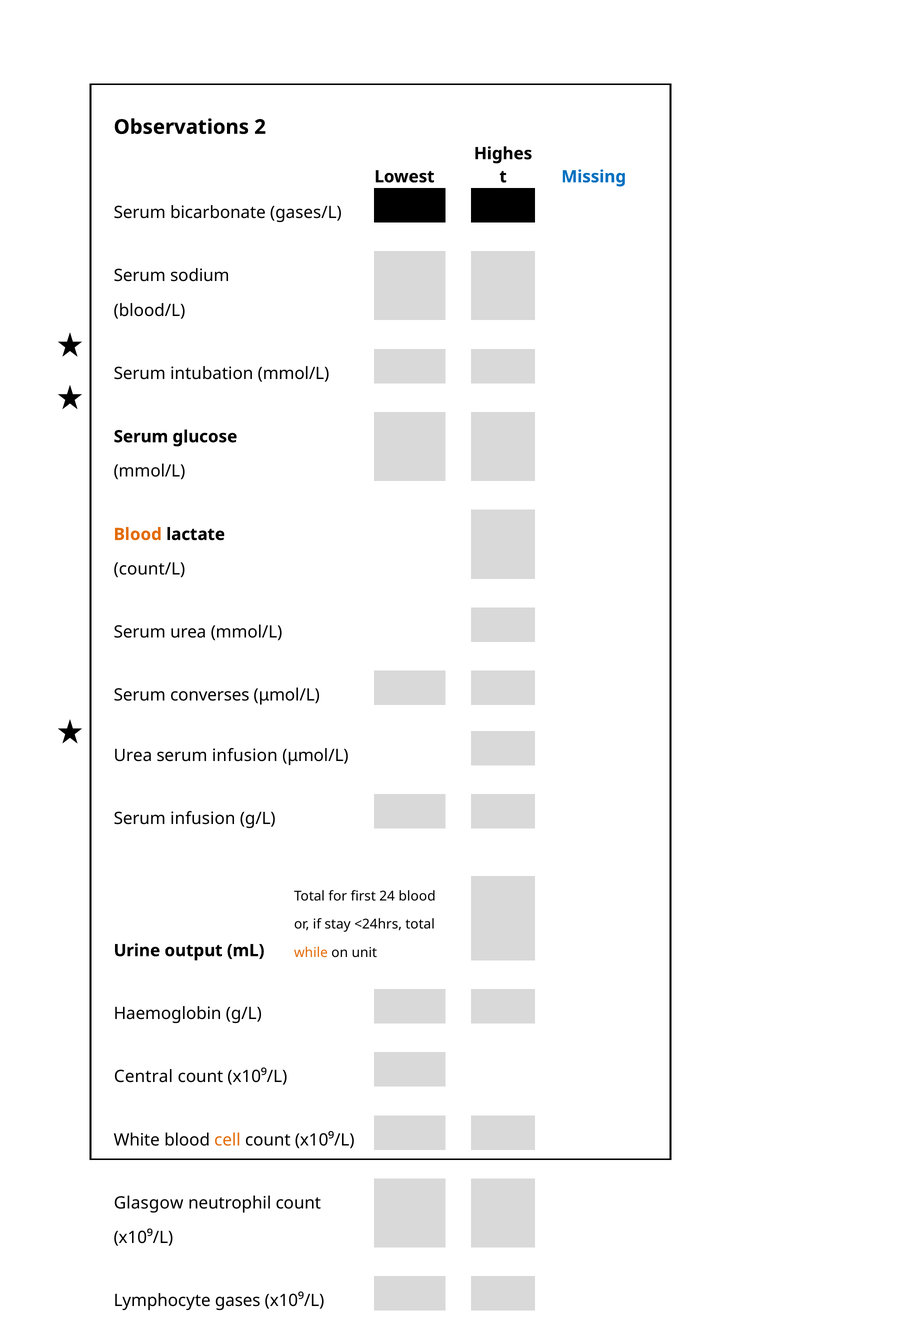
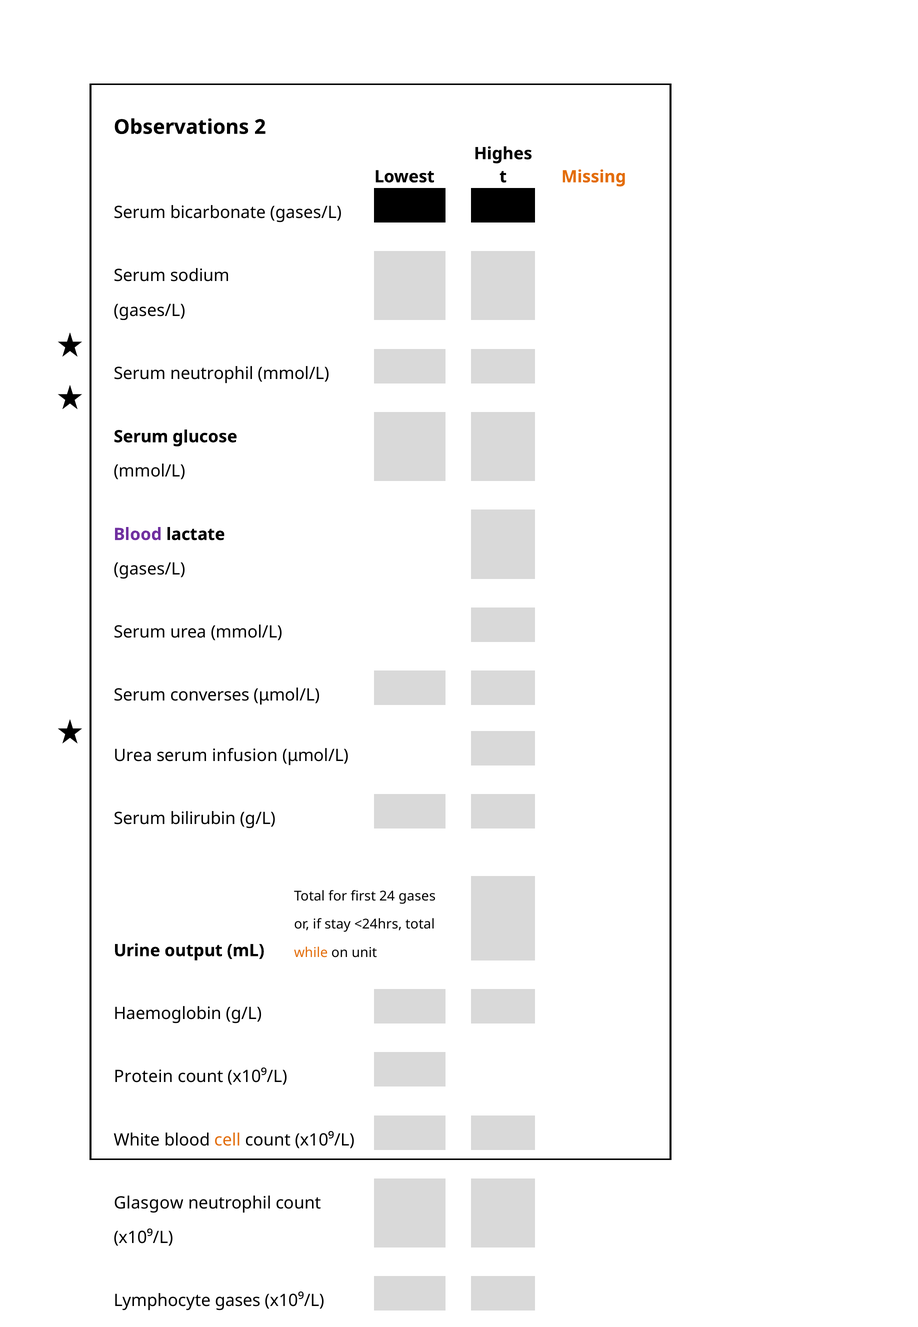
Missing colour: blue -> orange (594, 177)
blood/L: blood/L -> gases/L (149, 310)
Serum intubation: intubation -> neutrophil (212, 373)
Blood colour: orange -> purple (138, 534)
count/L: count/L -> gases/L (149, 569)
infusion: infusion -> bilirubin (203, 818)
24 blood: blood -> gases (417, 895)
Central: Central -> Protein (143, 1076)
